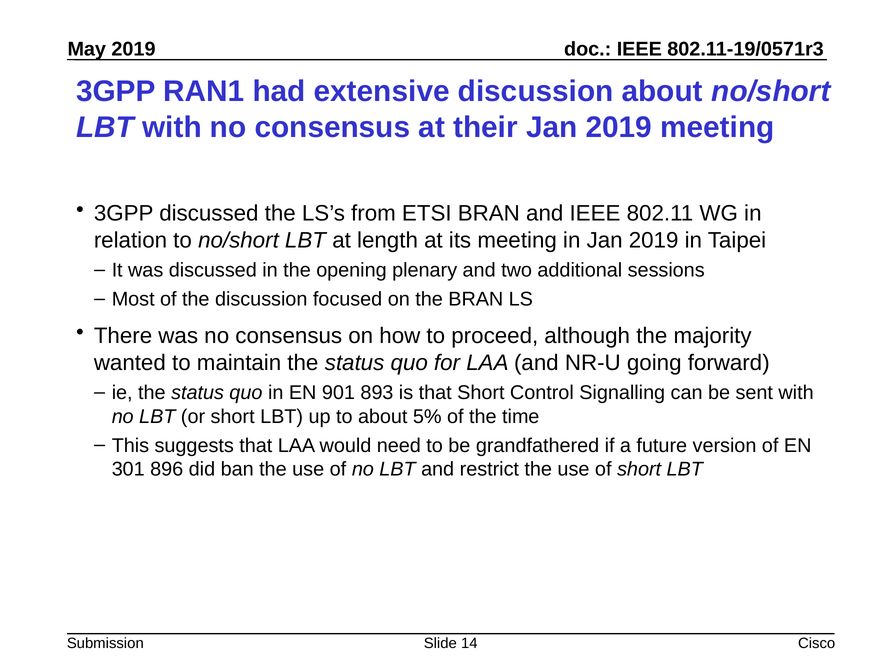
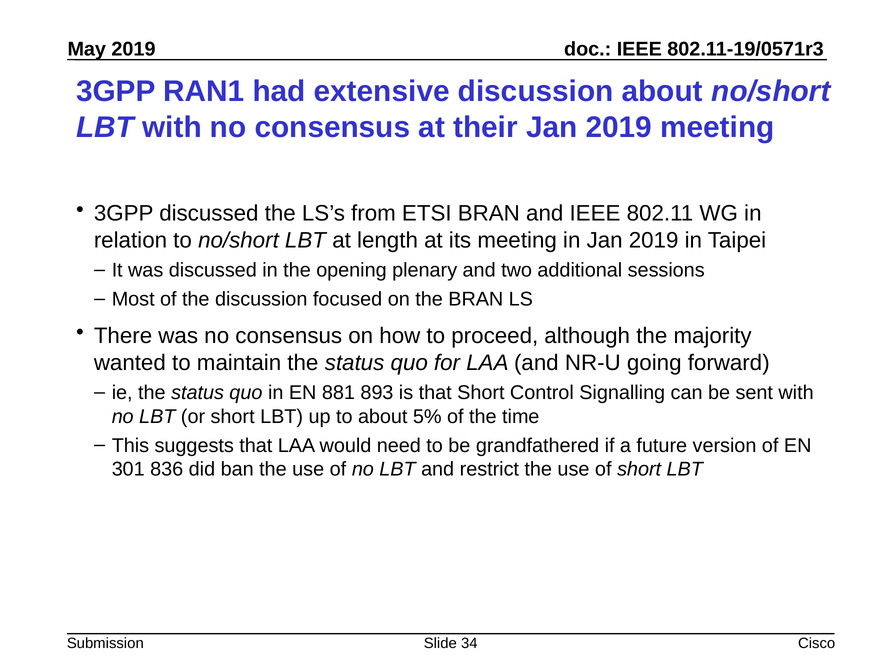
901: 901 -> 881 (338, 393)
896: 896 -> 836 (167, 469)
14: 14 -> 34 (469, 643)
